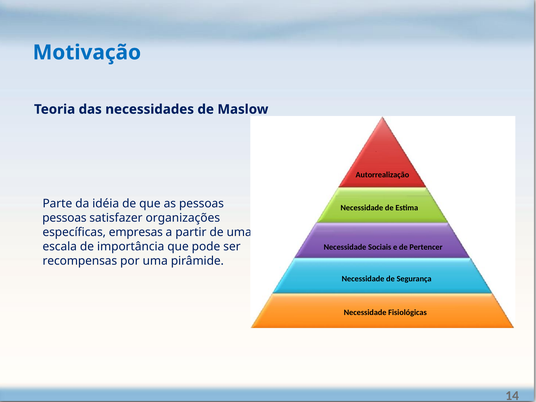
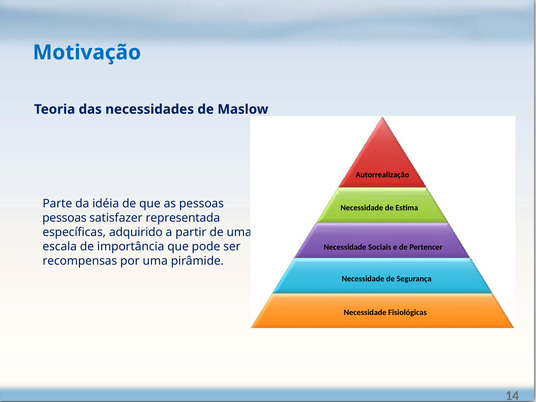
organizações: organizações -> representada (183, 218)
empresas: empresas -> adquirido (136, 232)
